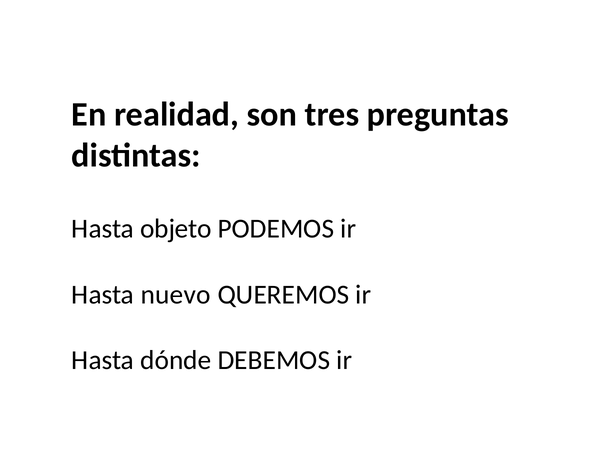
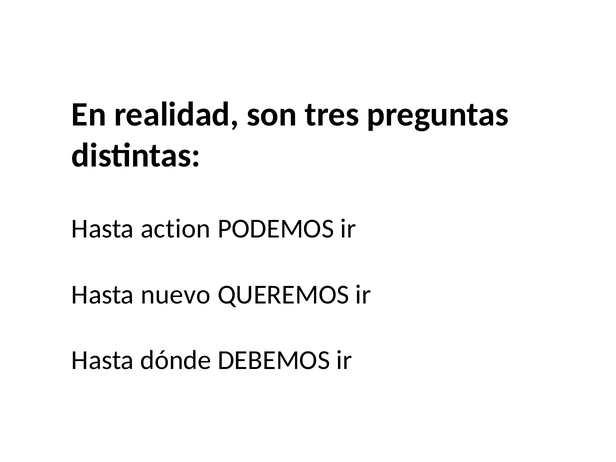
objeto: objeto -> action (176, 229)
